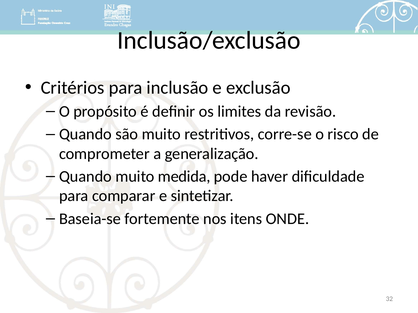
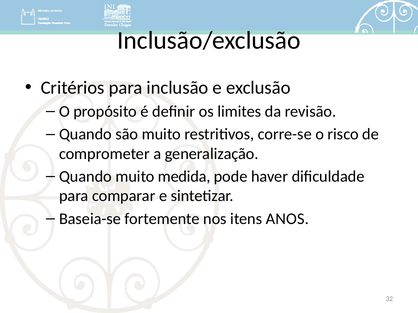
ONDE: ONDE -> ANOS (287, 219)
